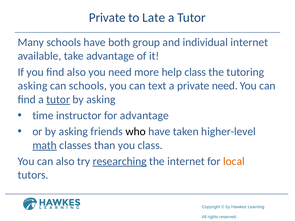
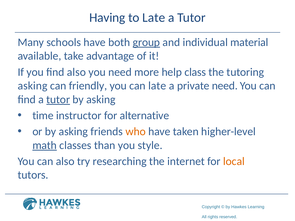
Private: Private -> Having (107, 18)
group underline: none -> present (146, 42)
individual internet: internet -> material (249, 42)
can schools: schools -> friendly (88, 86)
can text: text -> late (157, 86)
for advantage: advantage -> alternative (144, 116)
who colour: black -> orange (136, 132)
you class: class -> style (150, 145)
researching underline: present -> none (120, 161)
